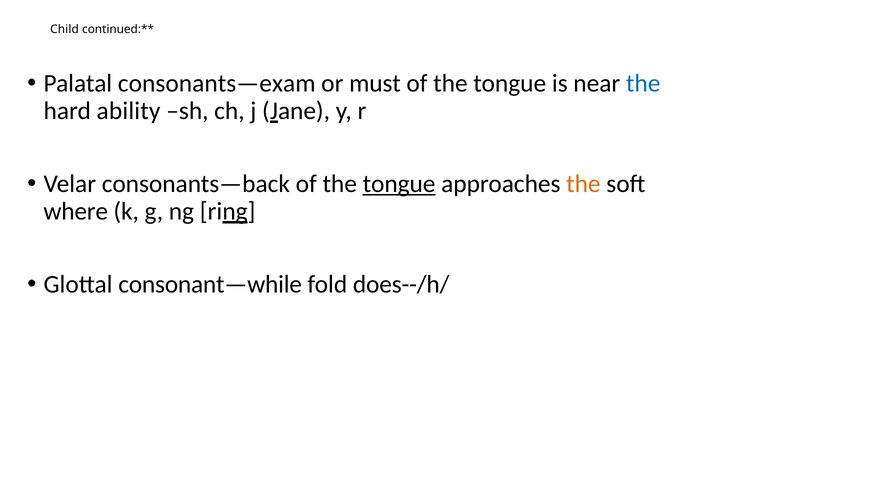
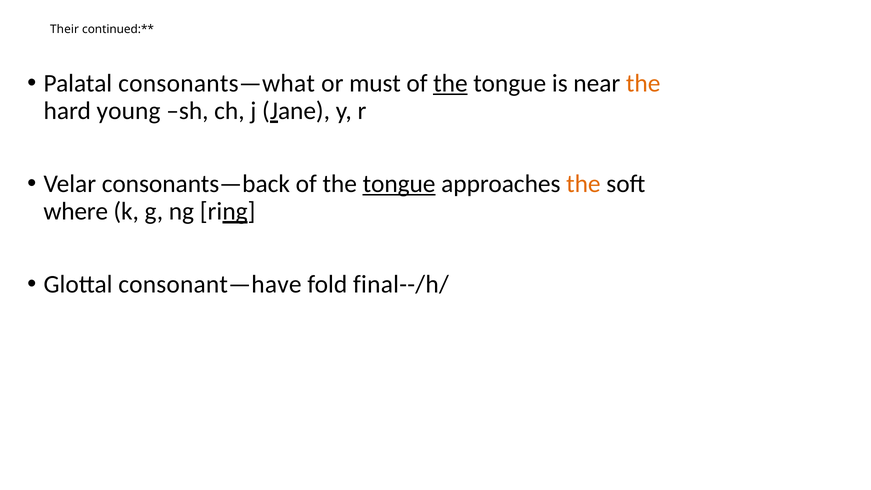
Child: Child -> Their (65, 29)
consonants—exam: consonants—exam -> consonants—what (217, 83)
the underline: none -> present (450, 83)
the colour: blue -> orange (643, 83)
ability: ability -> young (129, 111)
consonant—while: consonant—while -> consonant—have (210, 284)
does--/h/: does--/h/ -> final--/h/ (401, 284)
